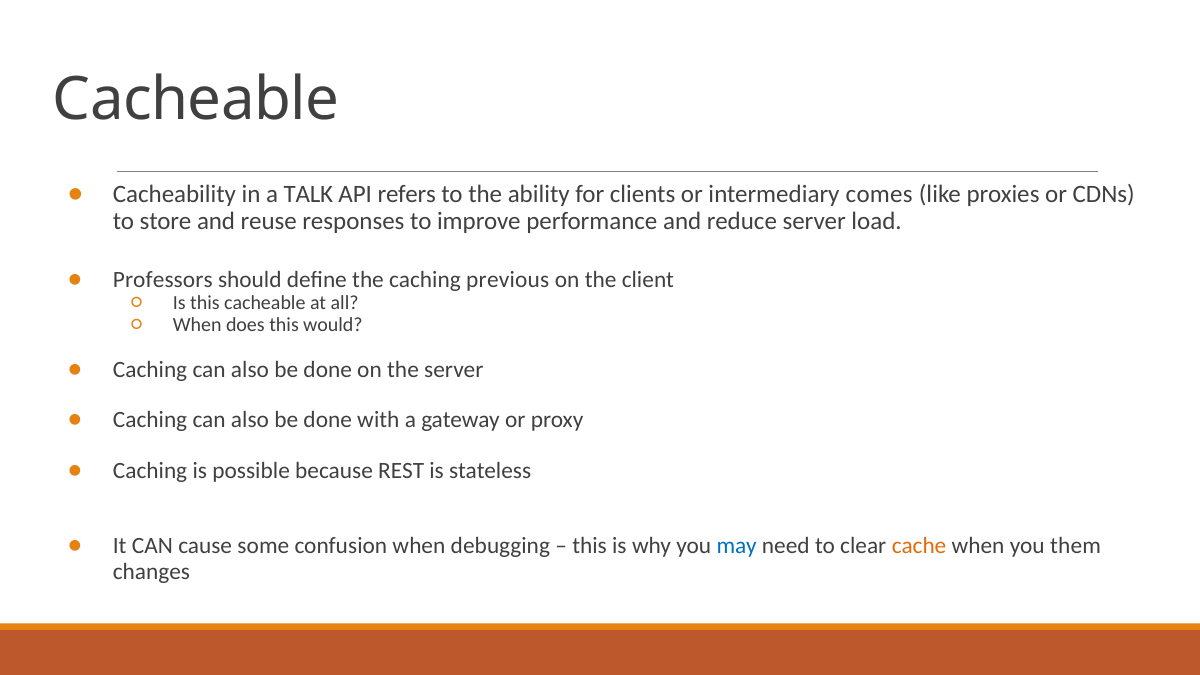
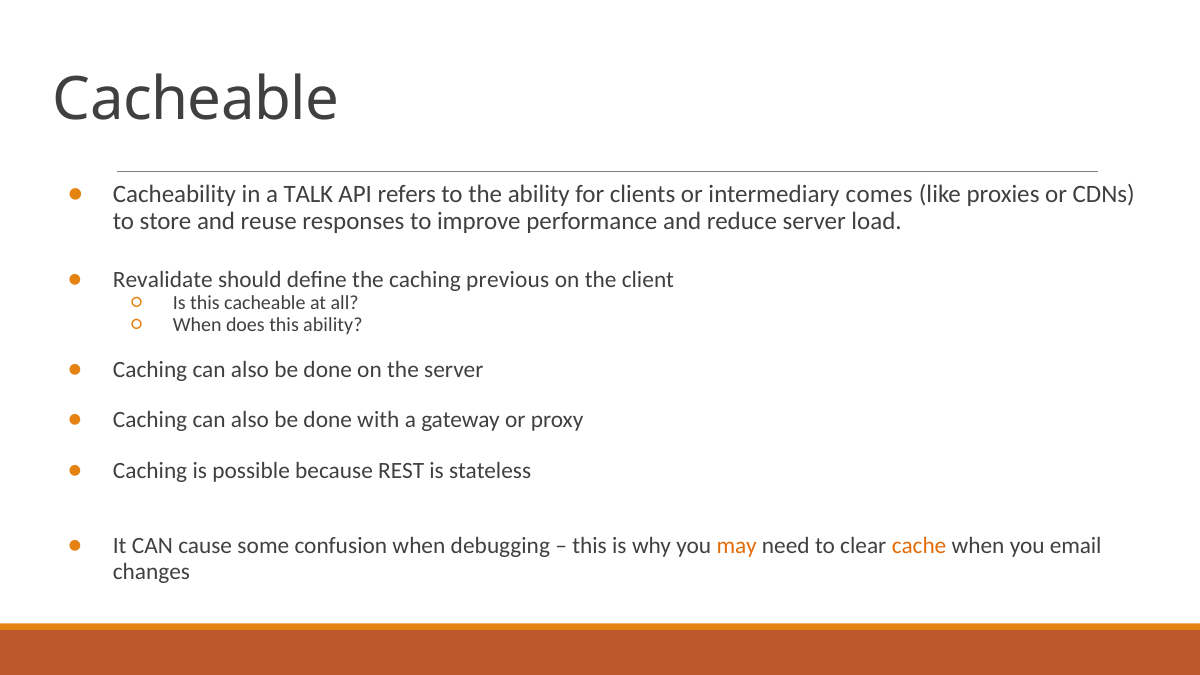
Professors: Professors -> Revalidate (163, 280)
this would: would -> ability (333, 325)
may colour: blue -> orange (737, 546)
them: them -> email (1076, 546)
